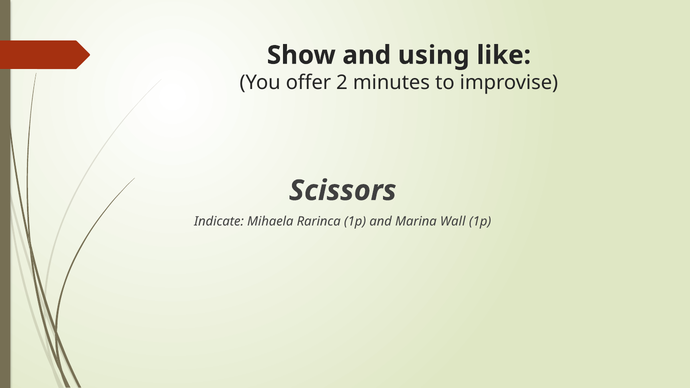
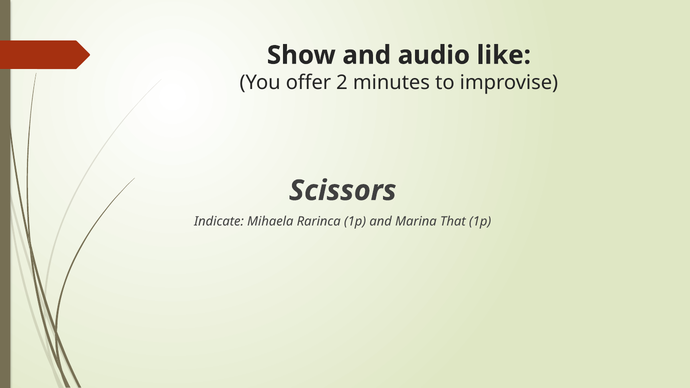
using: using -> audio (434, 55)
Wall: Wall -> That (453, 222)
